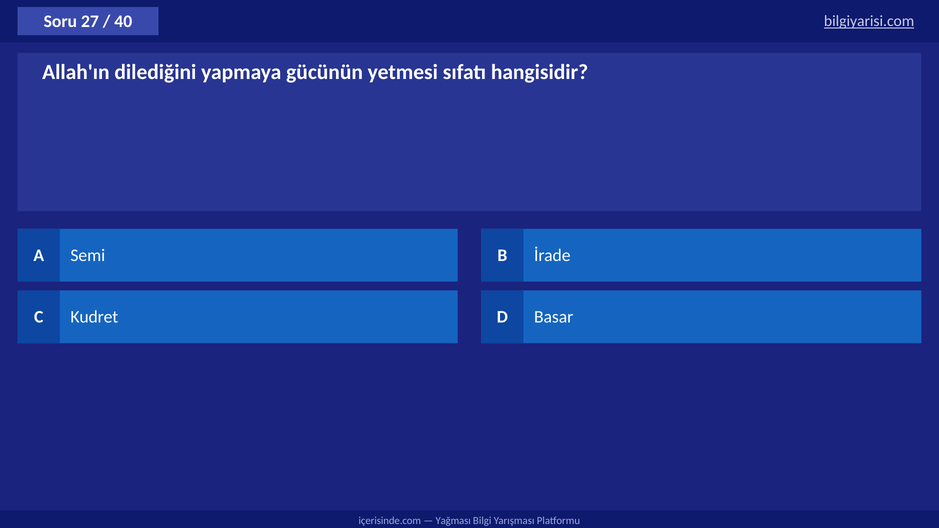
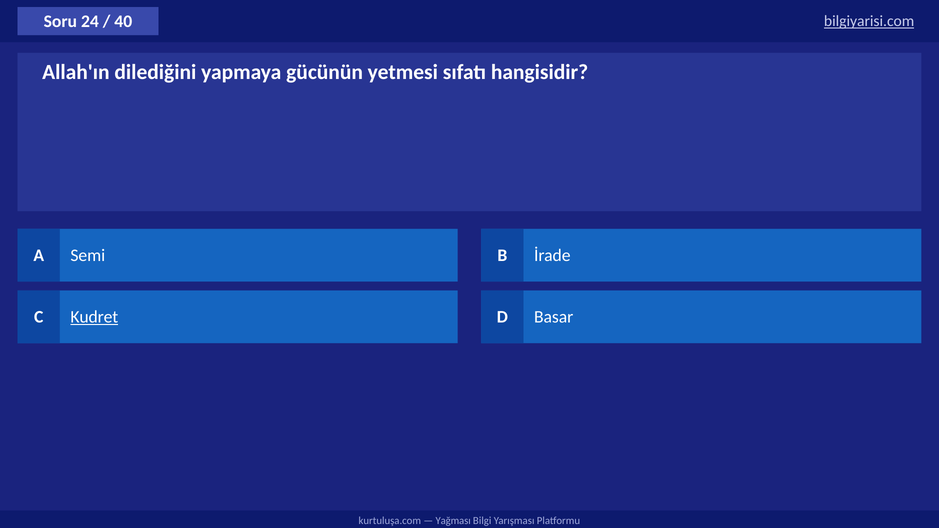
27: 27 -> 24 (90, 21)
Kudret underline: none -> present (94, 317)
içerisinde.com: içerisinde.com -> kurtuluşa.com (390, 521)
